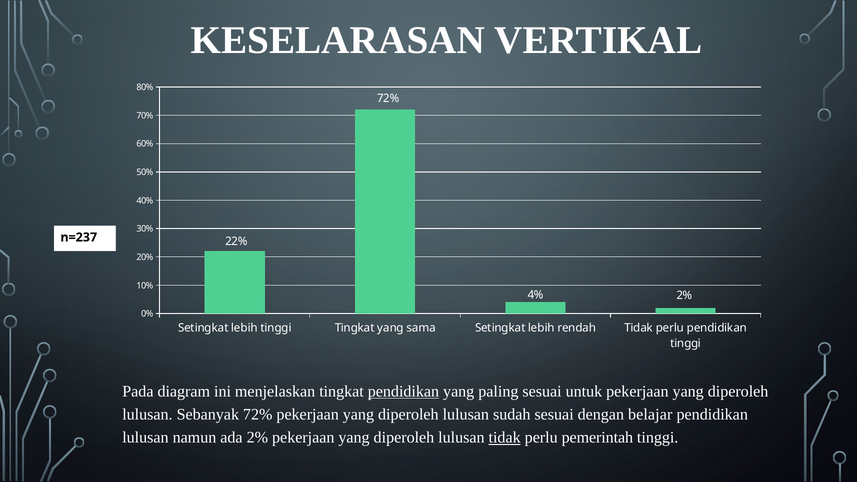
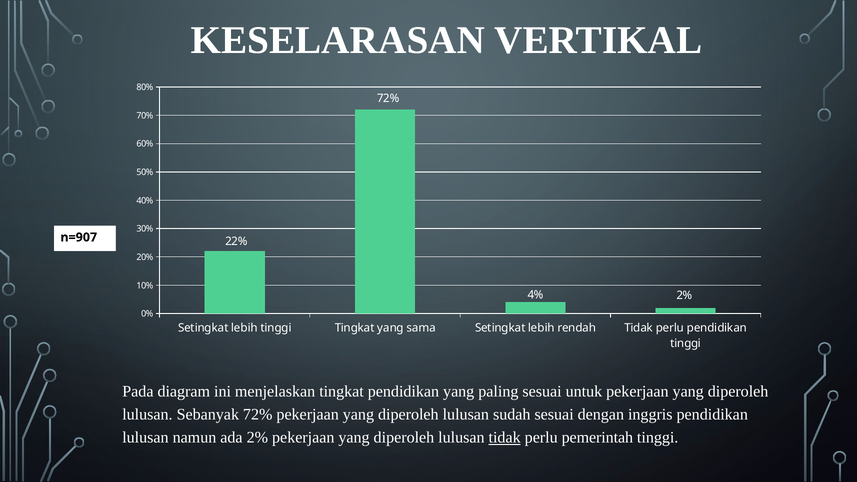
n=237: n=237 -> n=907 (79, 237)
pendidikan underline: present -> none (403, 391)
belajar: belajar -> inggris (650, 415)
